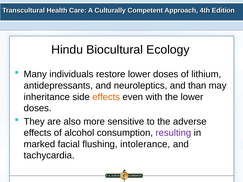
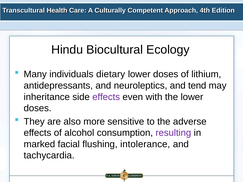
restore: restore -> dietary (111, 74)
than: than -> tend (197, 86)
effects colour: orange -> purple (106, 97)
